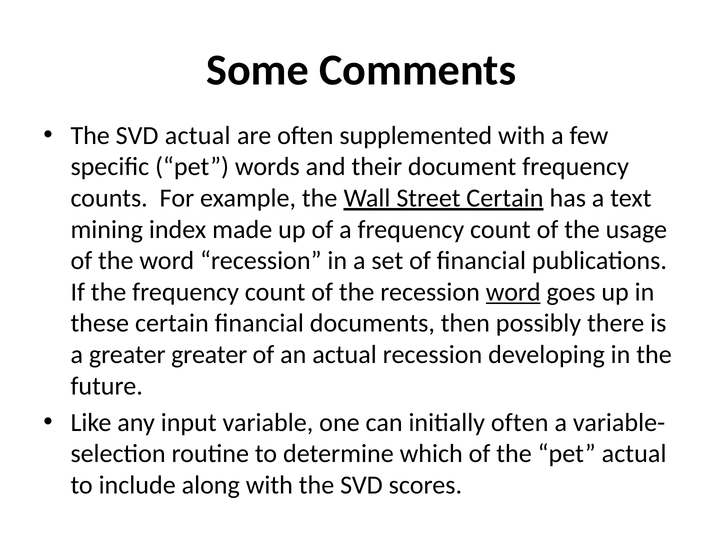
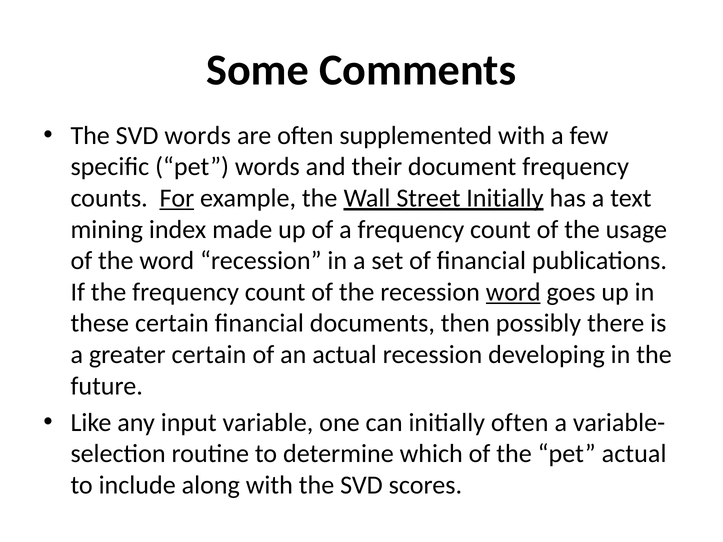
SVD actual: actual -> words (198, 136)
For underline: none -> present (177, 198)
Street Certain: Certain -> Initially (505, 198)
greater greater: greater -> certain (209, 355)
